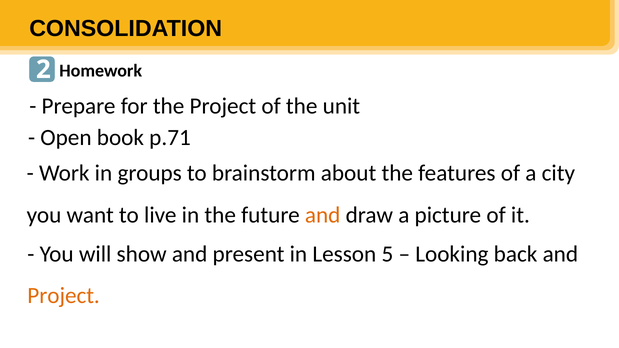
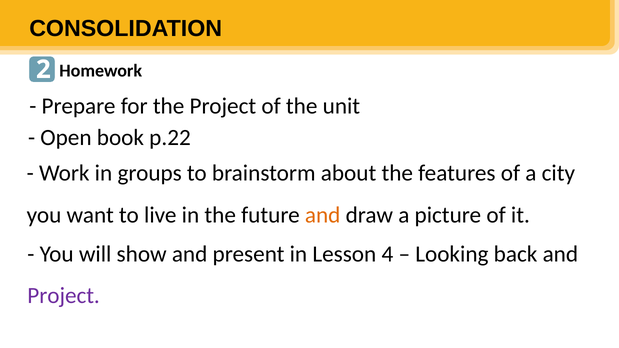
p.71: p.71 -> p.22 (170, 138)
5: 5 -> 4 (387, 254)
Project colour: orange -> purple (64, 296)
